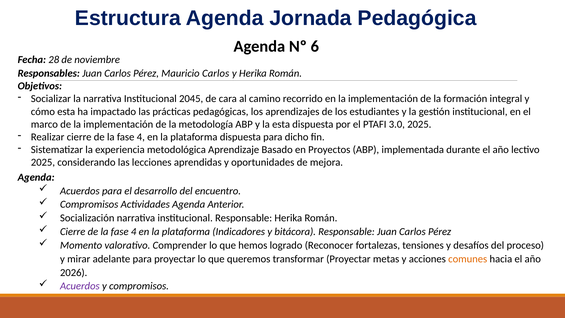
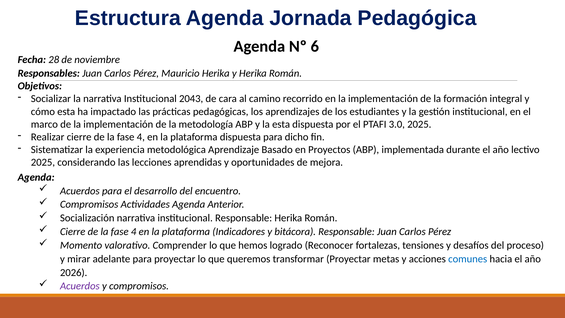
Mauricio Carlos: Carlos -> Herika (216, 73)
2045: 2045 -> 2043 (191, 99)
comunes colour: orange -> blue (468, 259)
